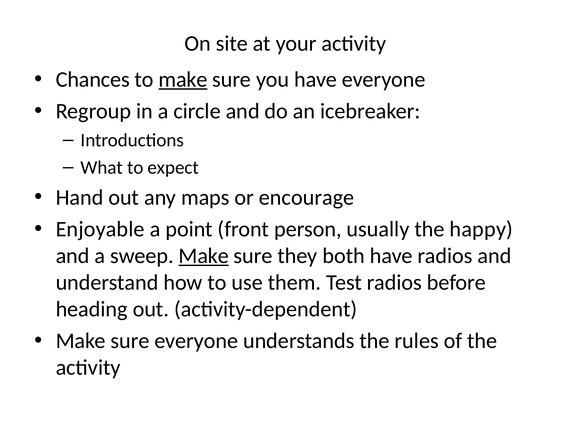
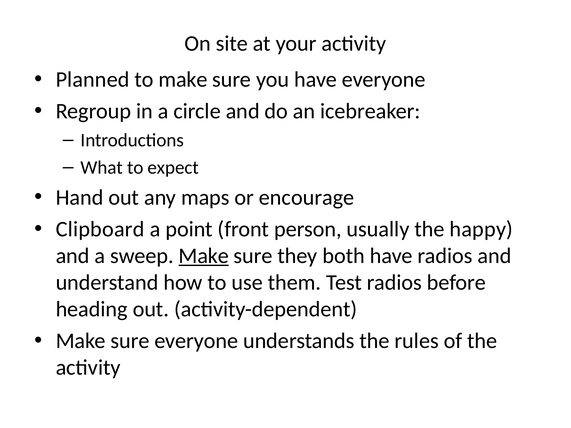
Chances: Chances -> Planned (93, 80)
make underline: present -> none (183, 80)
Enjoyable: Enjoyable -> Clipboard (100, 229)
